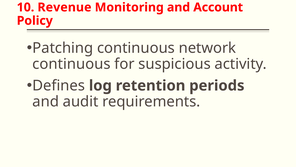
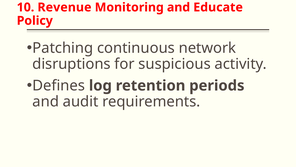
Account: Account -> Educate (218, 7)
continuous: continuous -> disruptions (71, 64)
